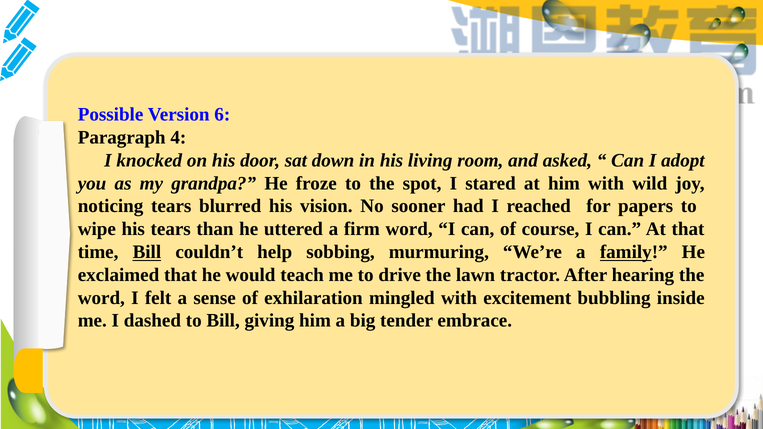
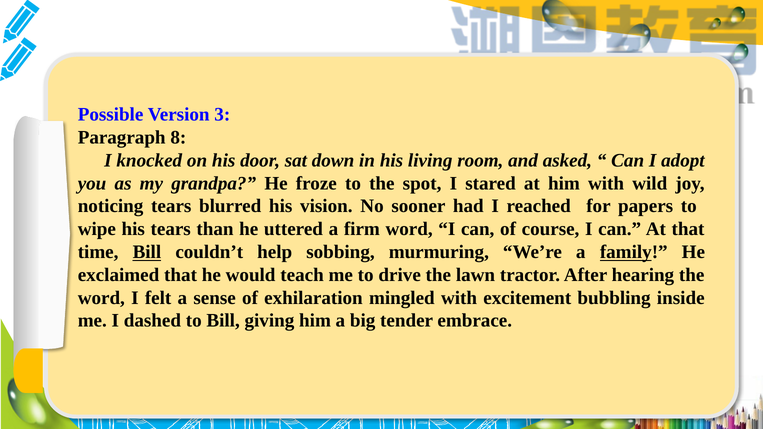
6: 6 -> 3 (222, 115)
4: 4 -> 8 (178, 138)
